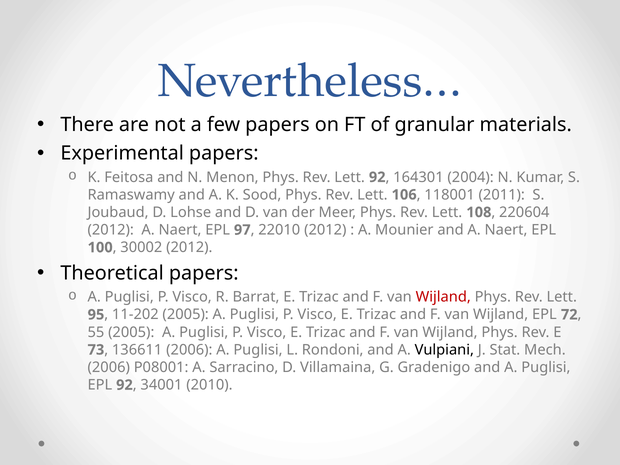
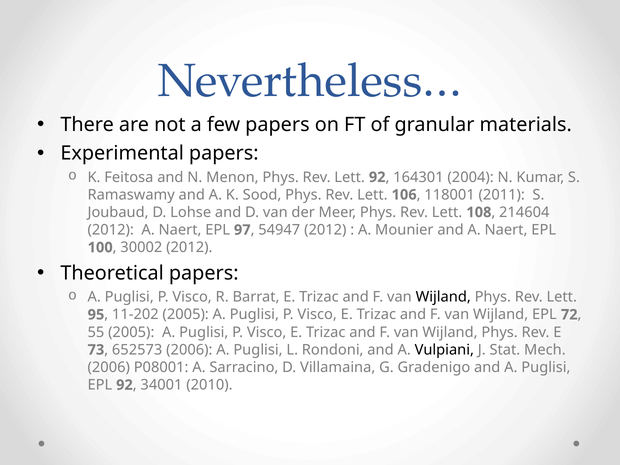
220604: 220604 -> 214604 (524, 212)
22010: 22010 -> 54947 (279, 230)
Wijland colour: red -> black (443, 297)
136611: 136611 -> 652573 (137, 350)
